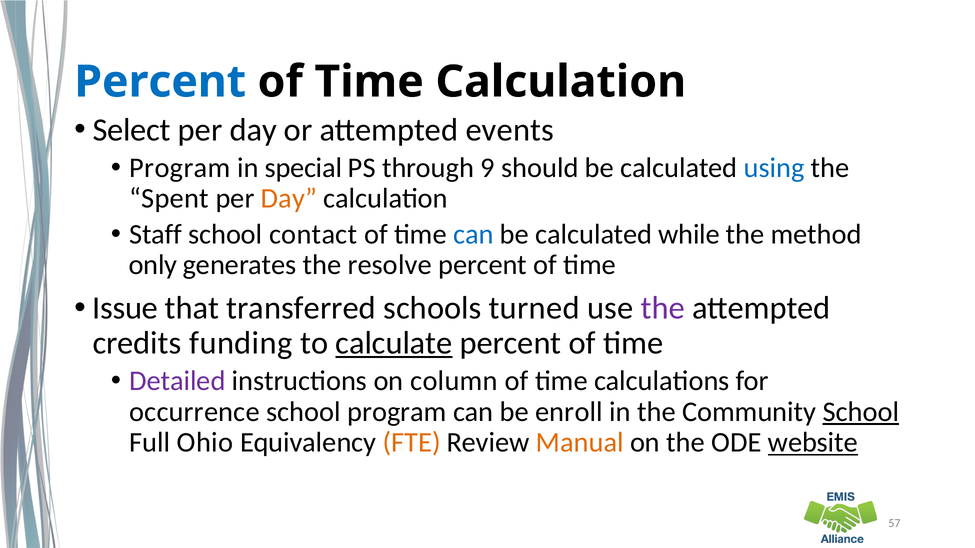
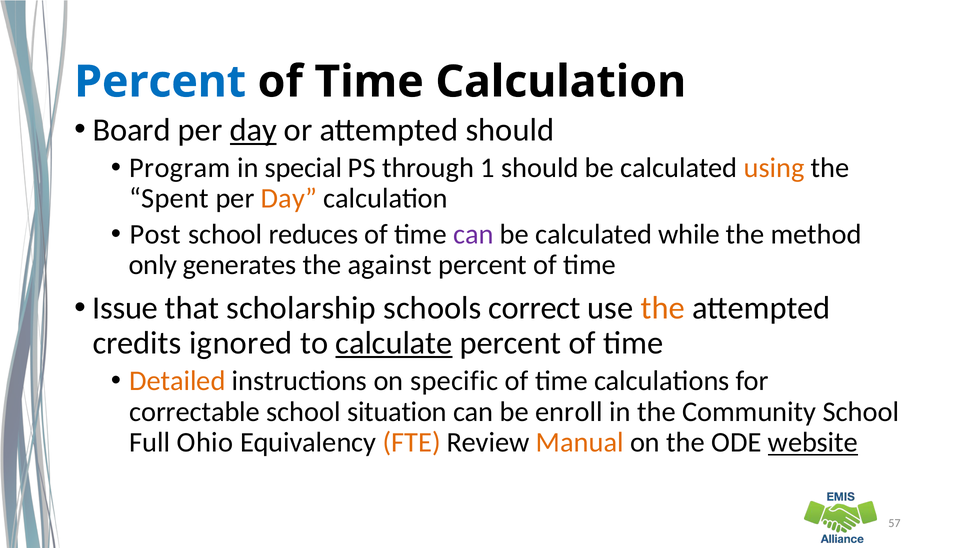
Select: Select -> Board (132, 130)
day underline: none -> present (253, 130)
attempted events: events -> should (510, 130)
9: 9 -> 1 (488, 168)
using colour: blue -> orange (774, 168)
Staff: Staff -> Post (155, 234)
contact: contact -> reduces (313, 234)
can colour: blue -> purple (473, 234)
resolve: resolve -> against (390, 265)
transferred: transferred -> scholarship (301, 308)
turned: turned -> correct (534, 308)
the colour: purple -> orange (663, 308)
funding: funding -> ignored (241, 343)
Detailed colour: purple -> orange (177, 381)
column: column -> specific (454, 381)
occurrence: occurrence -> correctable (195, 412)
school program: program -> situation (397, 412)
School underline: present -> none (861, 412)
